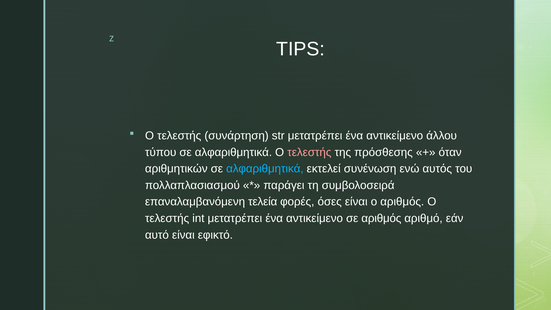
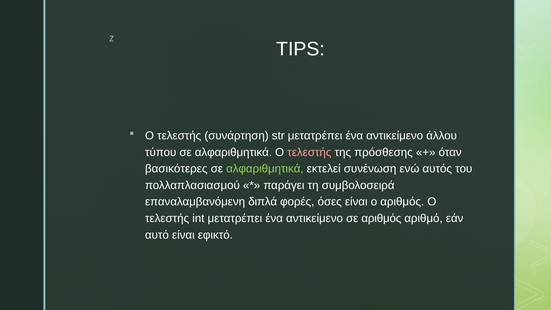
αριθμητικών: αριθμητικών -> βασικότερες (176, 169)
αλφαριθμητικά colour: light blue -> light green (265, 169)
τελεία: τελεία -> διπλά (263, 202)
